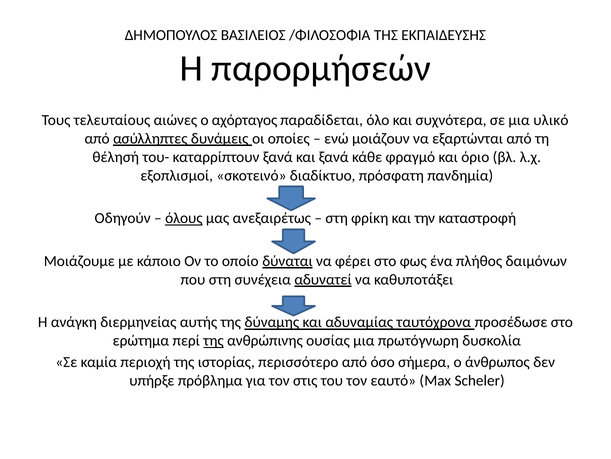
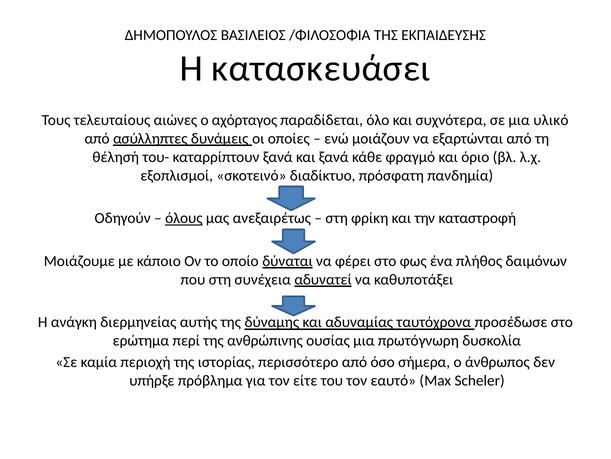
παρορμήσεών: παρορμήσεών -> κατασκευάσει (321, 68)
της underline: present -> none (214, 340)
στις: στις -> είτε (305, 380)
